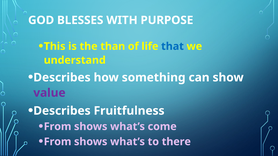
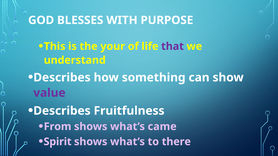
than: than -> your (113, 46)
that colour: blue -> purple (172, 46)
come: come -> came (162, 127)
From: From -> Spirit (58, 142)
